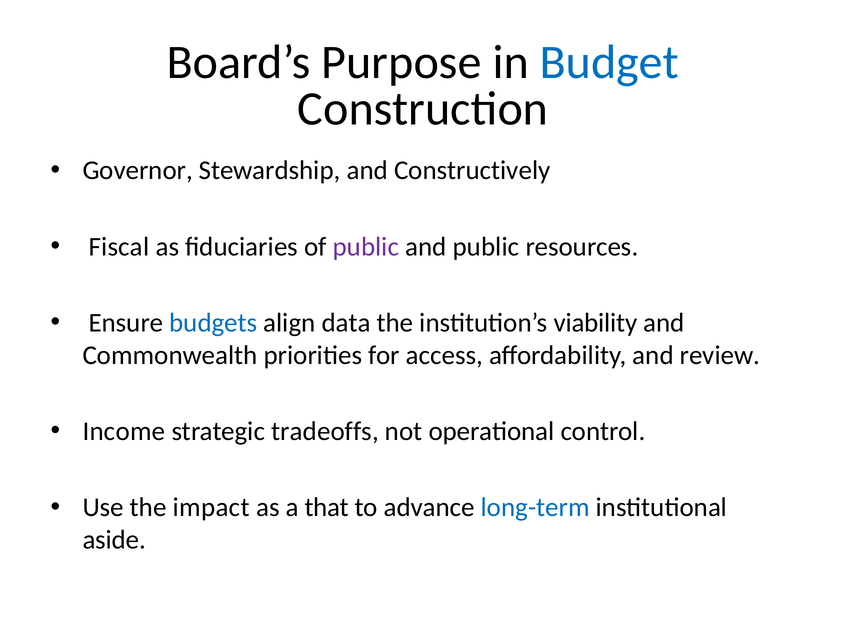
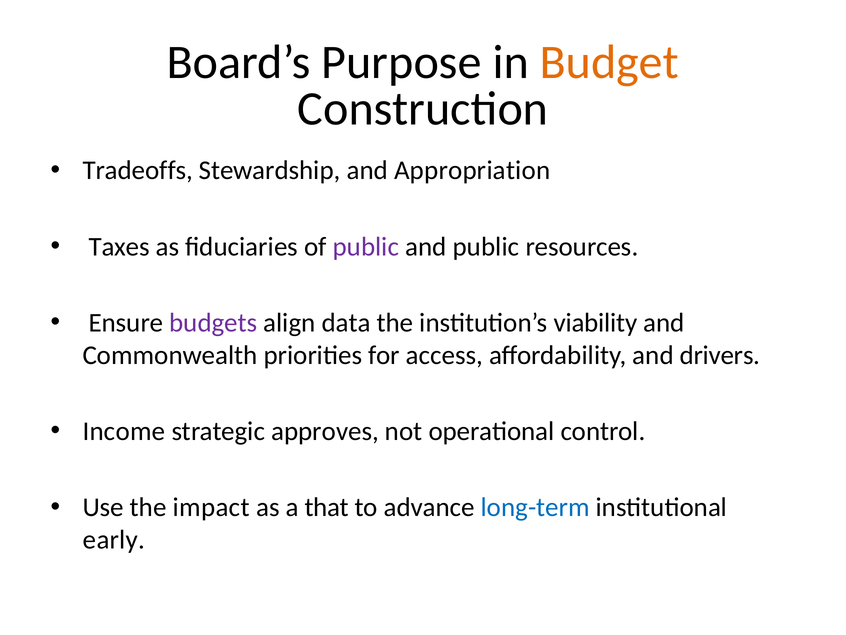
Budget colour: blue -> orange (609, 62)
Governor: Governor -> Tradeoffs (138, 170)
Constructively: Constructively -> Appropriation (472, 170)
Fiscal: Fiscal -> Taxes (119, 246)
budgets colour: blue -> purple (213, 323)
review: review -> drivers (720, 355)
tradeoffs: tradeoffs -> approves (325, 431)
aside: aside -> early (114, 539)
